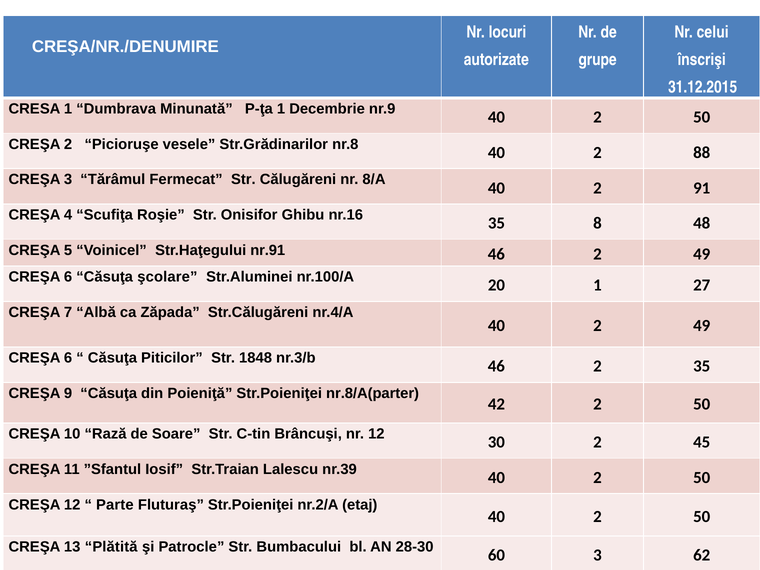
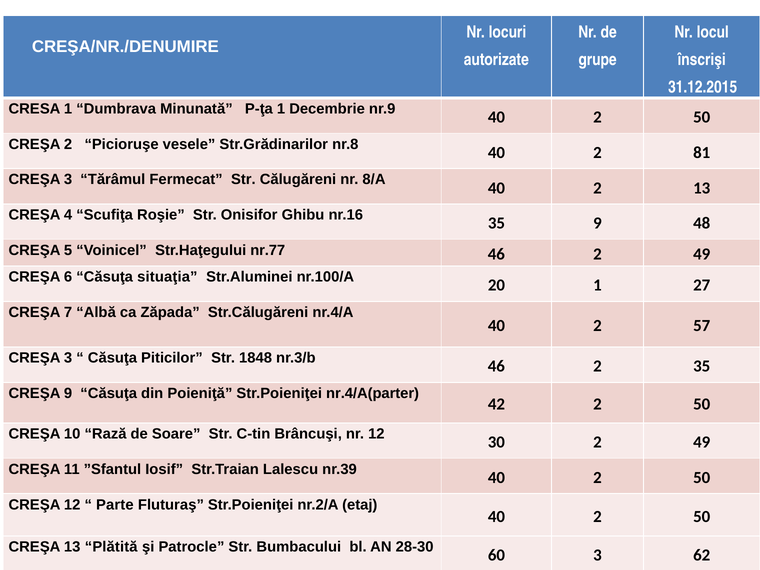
celui: celui -> locul (713, 32)
88: 88 -> 81 (702, 153)
2 91: 91 -> 13 (702, 188)
35 8: 8 -> 9 (598, 223)
nr.91: nr.91 -> nr.77 (268, 250)
şcolare: şcolare -> situaţia (167, 277)
40 2 49: 49 -> 57 (702, 326)
6: 6 -> 3 (68, 358)
nr.8/A(parter: nr.8/A(parter -> nr.4/A(parter (373, 393)
30 2 45: 45 -> 49 (702, 442)
